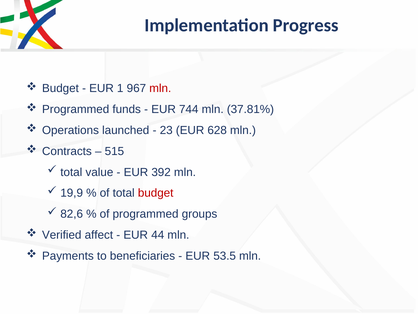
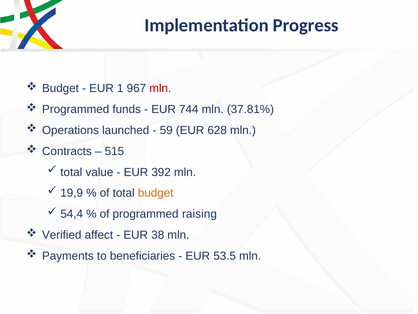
23: 23 -> 59 (166, 130)
budget colour: red -> orange (156, 193)
82,6: 82,6 -> 54,4 (72, 214)
groups: groups -> raising (199, 214)
44: 44 -> 38 (158, 235)
